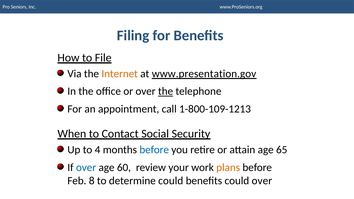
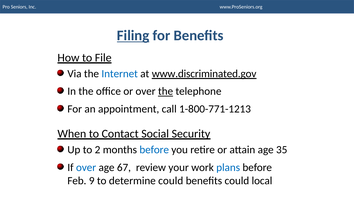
Filing underline: none -> present (133, 36)
Internet colour: orange -> blue (120, 74)
www.presentation.gov: www.presentation.gov -> www.discriminated.gov (204, 74)
1-800-109-1213: 1-800-109-1213 -> 1-800-771-1213 (215, 109)
4: 4 -> 2 (97, 150)
65: 65 -> 35 (282, 150)
60: 60 -> 67 (124, 168)
plans colour: orange -> blue (228, 168)
8: 8 -> 9 (92, 181)
could over: over -> local (262, 181)
